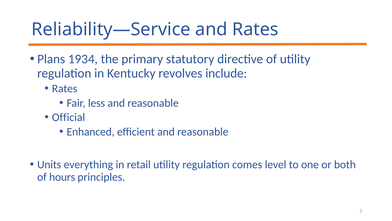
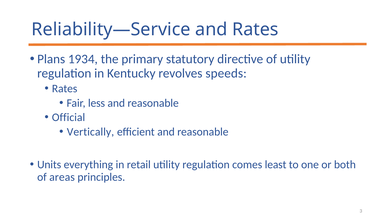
include: include -> speeds (226, 73)
Enhanced: Enhanced -> Vertically (90, 131)
level: level -> least (276, 164)
hours: hours -> areas (62, 177)
